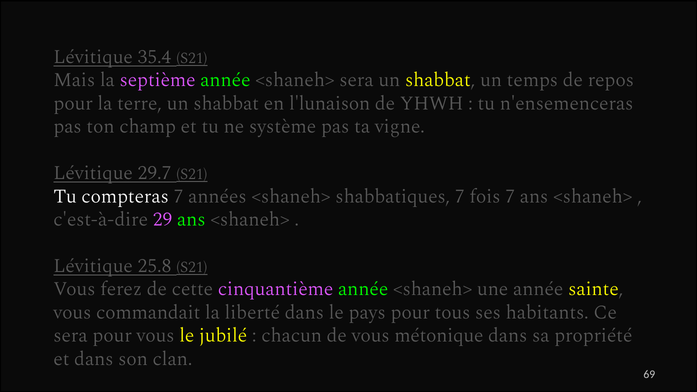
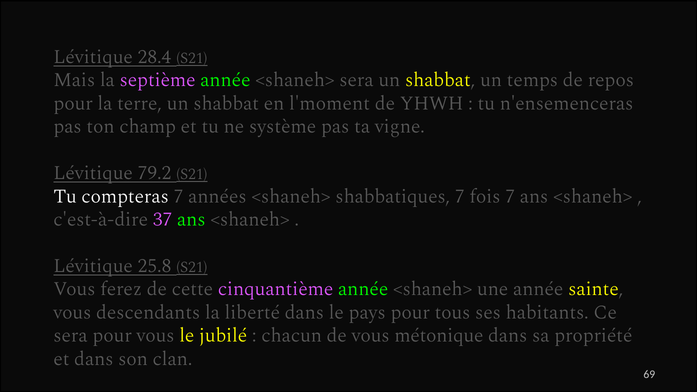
35.4: 35.4 -> 28.4 (155, 57)
l'lunaison: l'lunaison -> l'moment (330, 103)
29.7: 29.7 -> 79.2 (155, 173)
29: 29 -> 37 (163, 219)
commandait: commandait -> descendants (148, 312)
